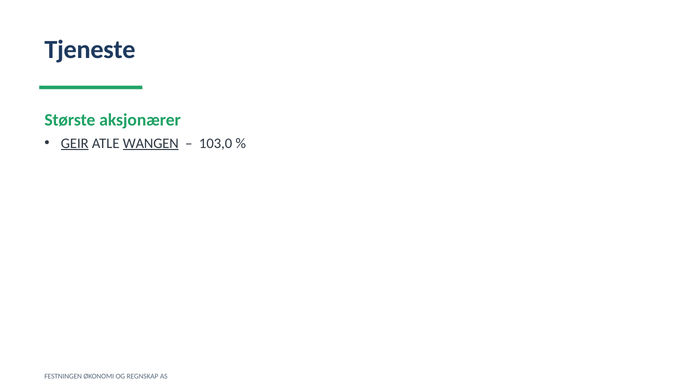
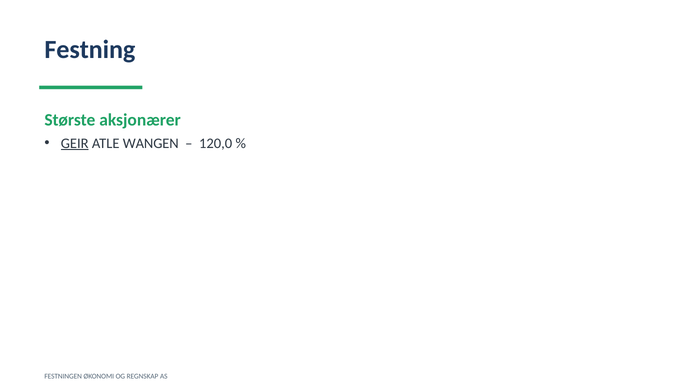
Tjeneste: Tjeneste -> Festning (90, 50)
WANGEN underline: present -> none (151, 144)
103,0: 103,0 -> 120,0 (216, 144)
